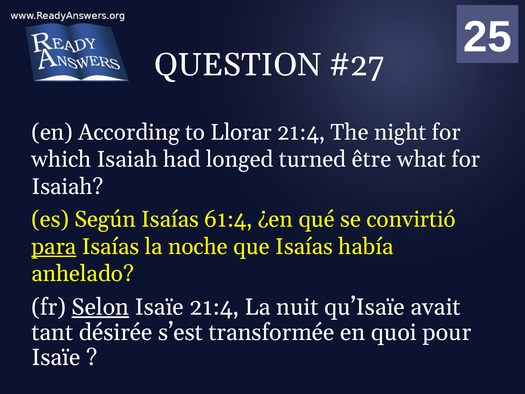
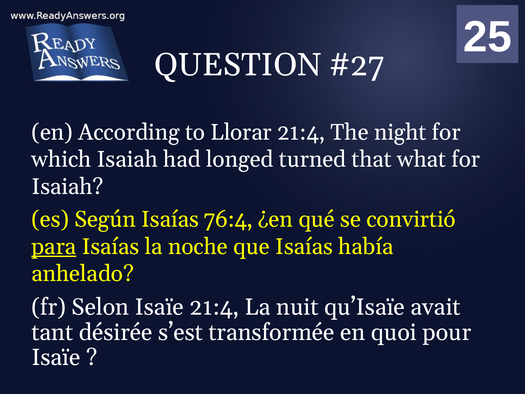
être: être -> that (372, 159)
61:4: 61:4 -> 76:4 (228, 219)
Selon underline: present -> none (100, 307)
